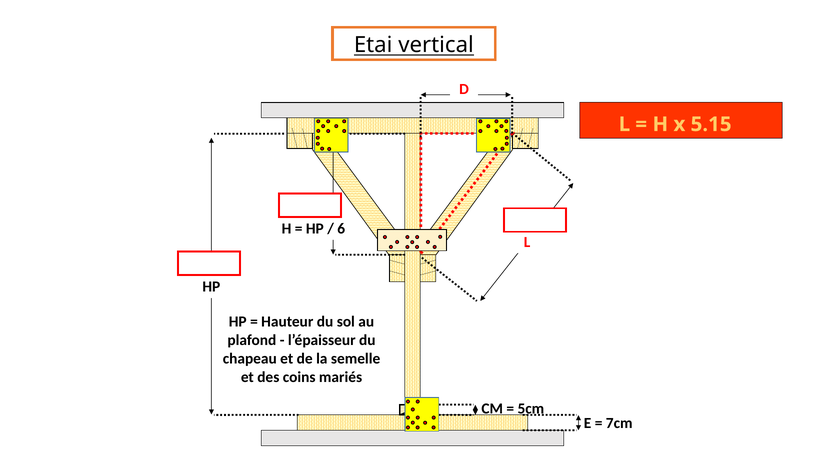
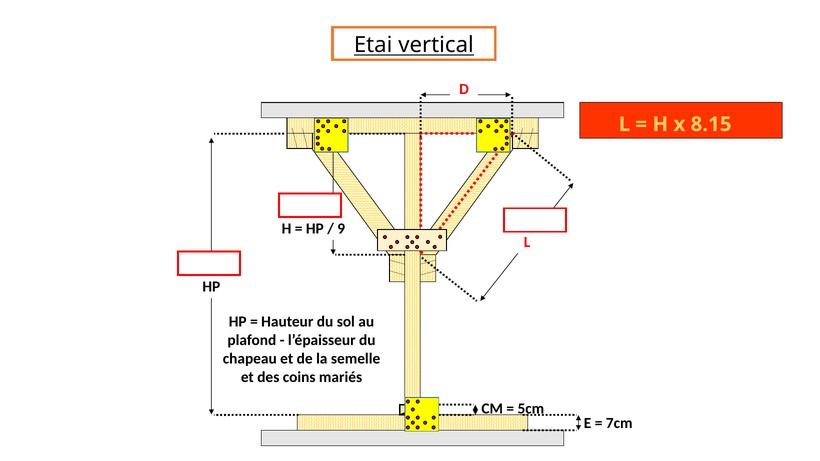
5.15: 5.15 -> 8.15 (711, 124)
6: 6 -> 9 (341, 229)
